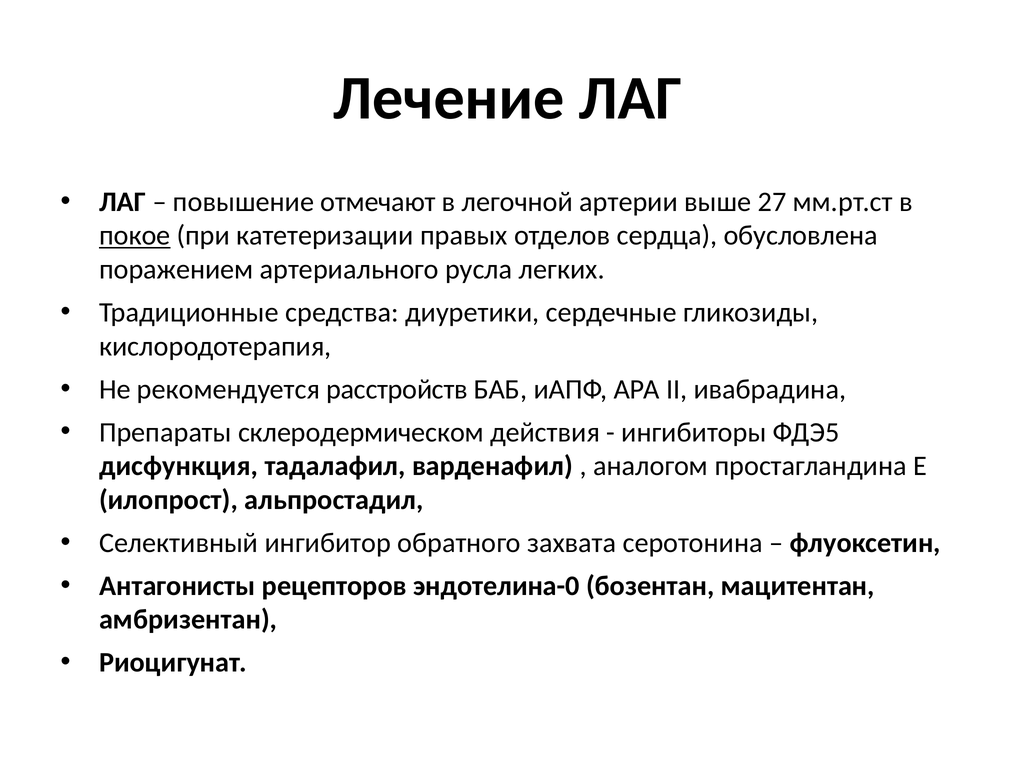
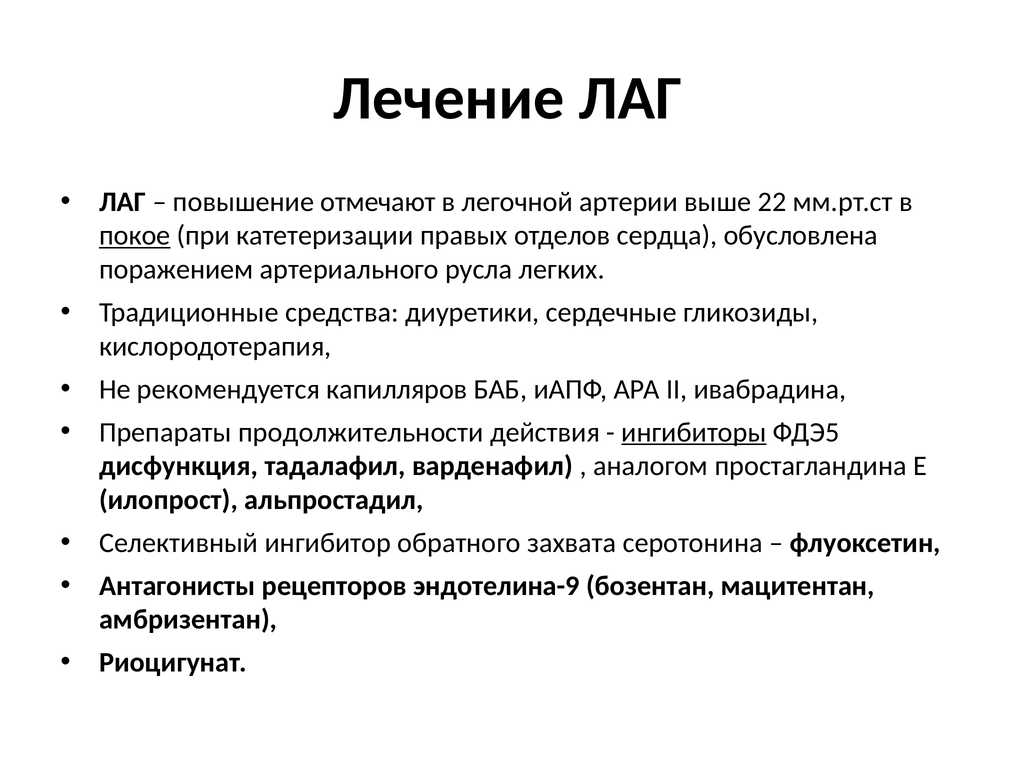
27: 27 -> 22 (772, 202)
расстройств: расстройств -> капилляров (397, 389)
склеродермическом: склеродермическом -> продолжительности (361, 432)
ингибиторы underline: none -> present (694, 432)
эндотелина-0: эндотелина-0 -> эндотелина-9 (496, 586)
